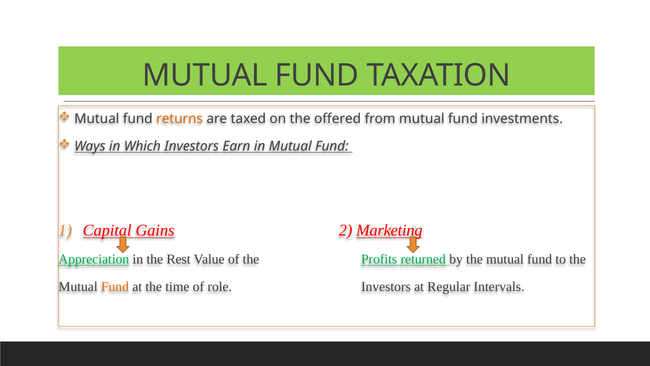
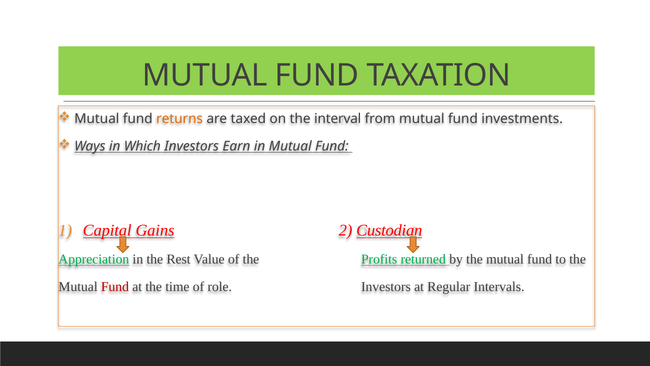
offered: offered -> interval (338, 119)
Marketing: Marketing -> Custodian (389, 230)
Fund colour: orange -> red (115, 286)
